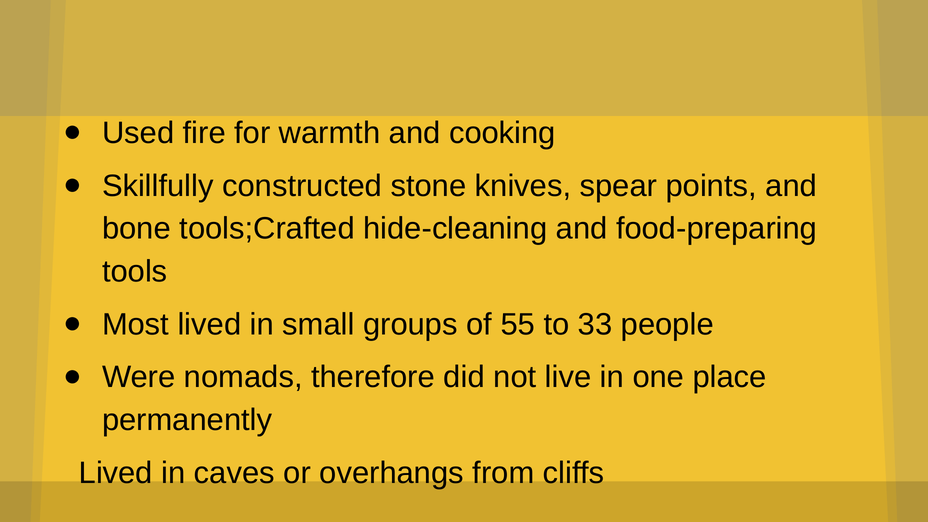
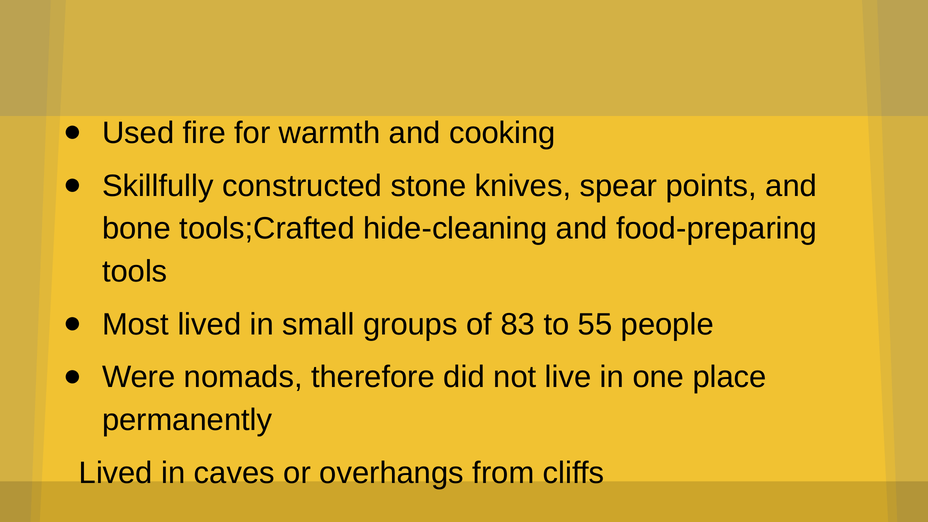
55: 55 -> 83 (518, 324)
33: 33 -> 55 (595, 324)
